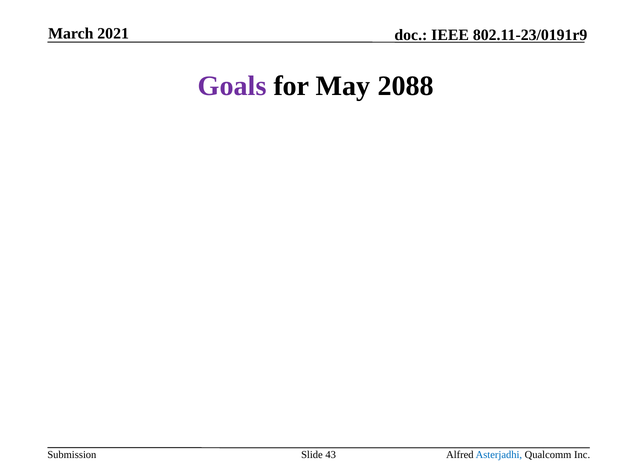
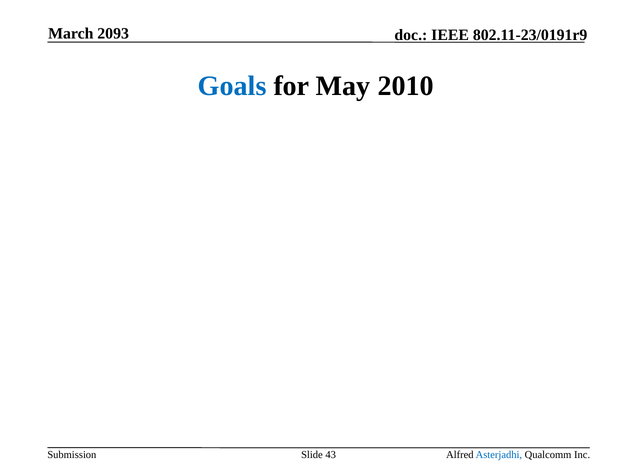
2021: 2021 -> 2093 (113, 34)
Goals colour: purple -> blue (232, 86)
2088: 2088 -> 2010 (406, 86)
